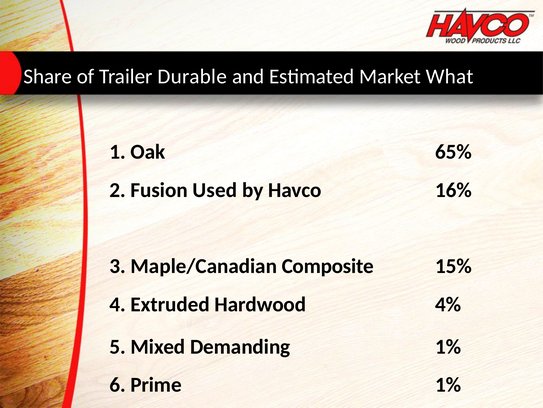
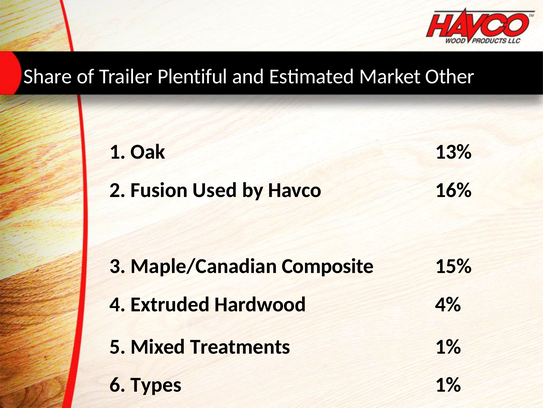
Durable: Durable -> Plentiful (192, 76)
What: What -> Other (450, 76)
65%: 65% -> 13% (454, 152)
Demanding: Demanding -> Treatments (240, 346)
Prime: Prime -> Types (156, 384)
